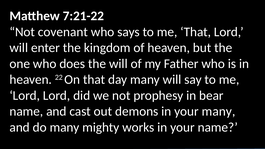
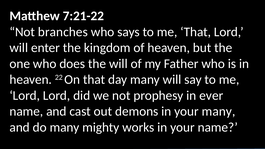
covenant: covenant -> branches (63, 32)
bear: bear -> ever (211, 95)
